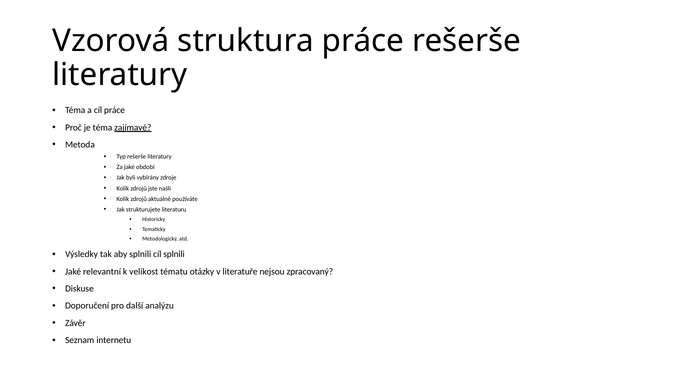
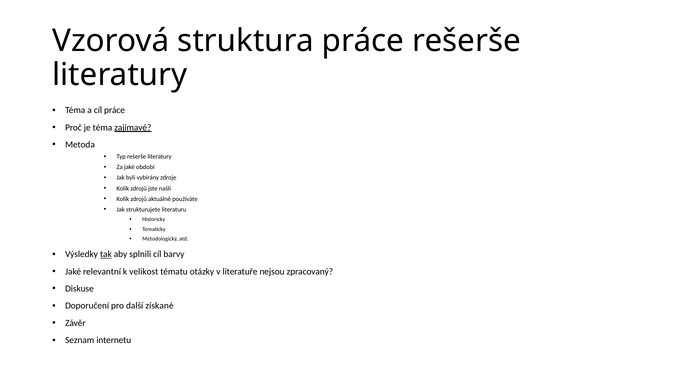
tak underline: none -> present (106, 254)
cíl splnili: splnili -> barvy (174, 254)
analýzu: analýzu -> získané (159, 306)
